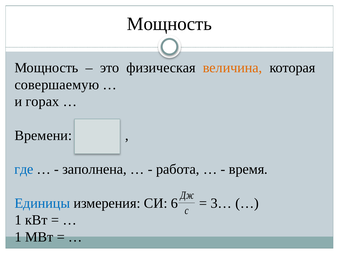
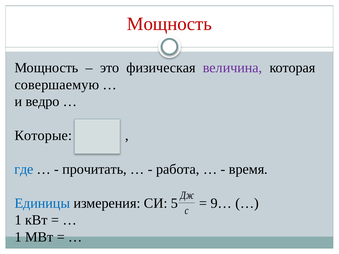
Мощность colour: black -> red (169, 24)
величина colour: orange -> purple (233, 68)
горах: горах -> ведро (43, 102)
Времени: Времени -> Которые (43, 136)
заполнена: заполнена -> прочитать (95, 169)
6: 6 -> 5 (175, 203)
3…: 3… -> 9… (221, 203)
